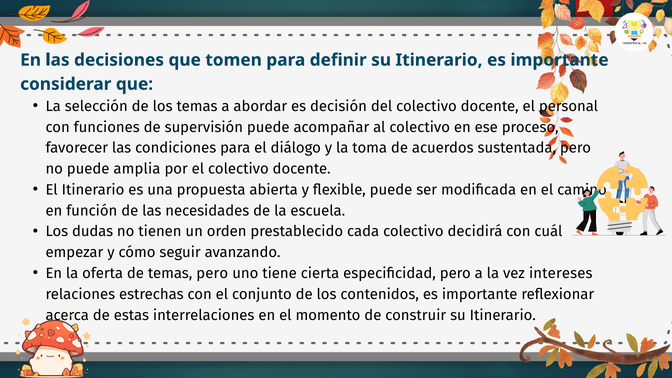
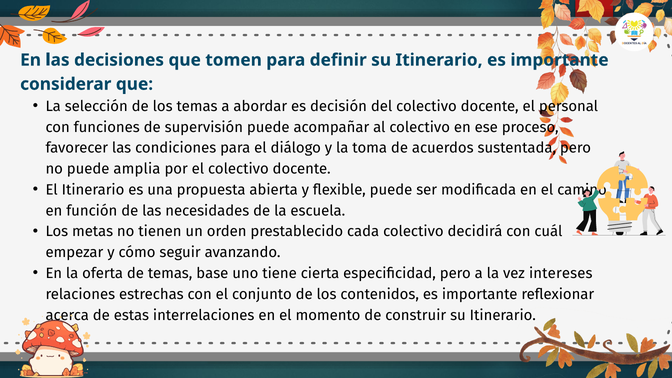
dudas: dudas -> metas (93, 232)
temas pero: pero -> base (212, 273)
